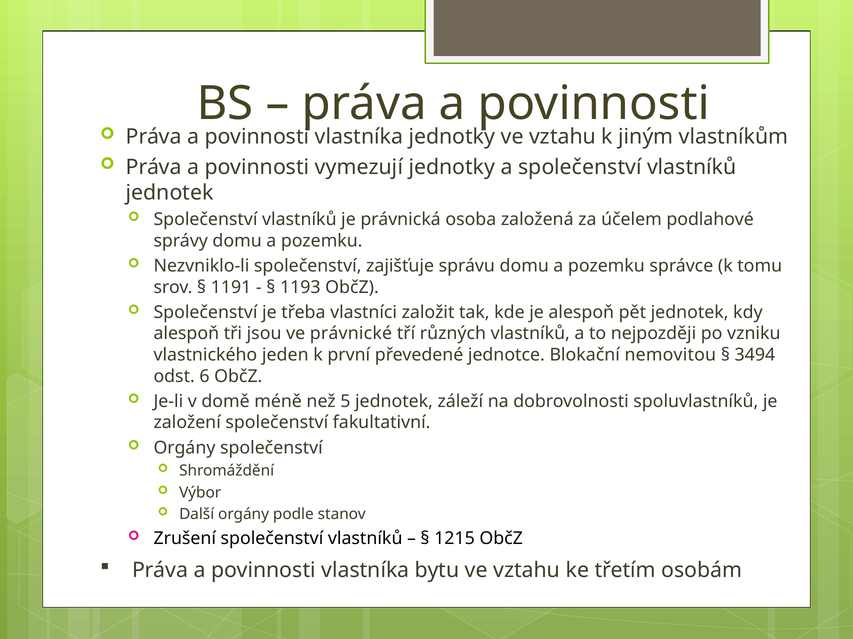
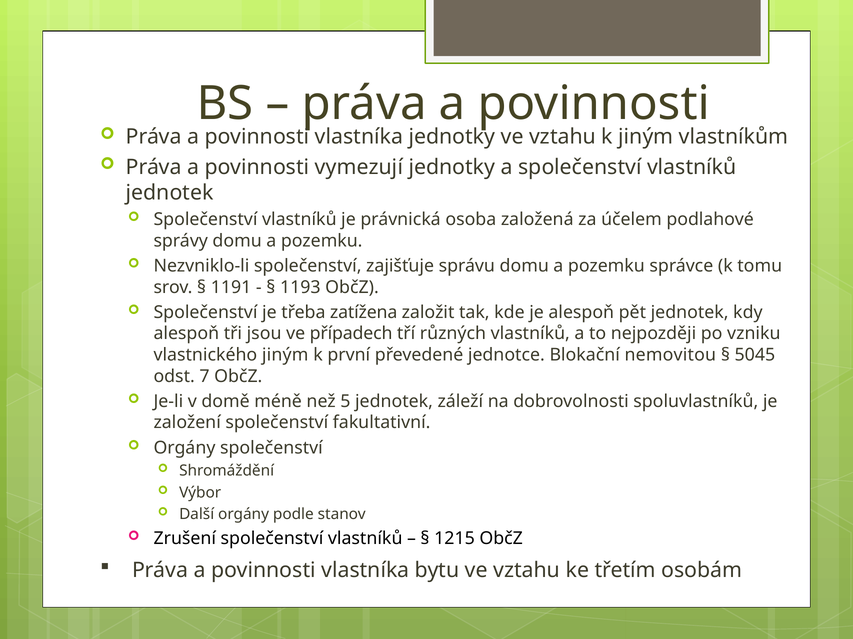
vlastníci: vlastníci -> zatížena (364, 313)
právnické: právnické -> případech (351, 334)
vlastnického jeden: jeden -> jiným (285, 355)
3494: 3494 -> 5045 (755, 355)
6: 6 -> 7 (204, 377)
